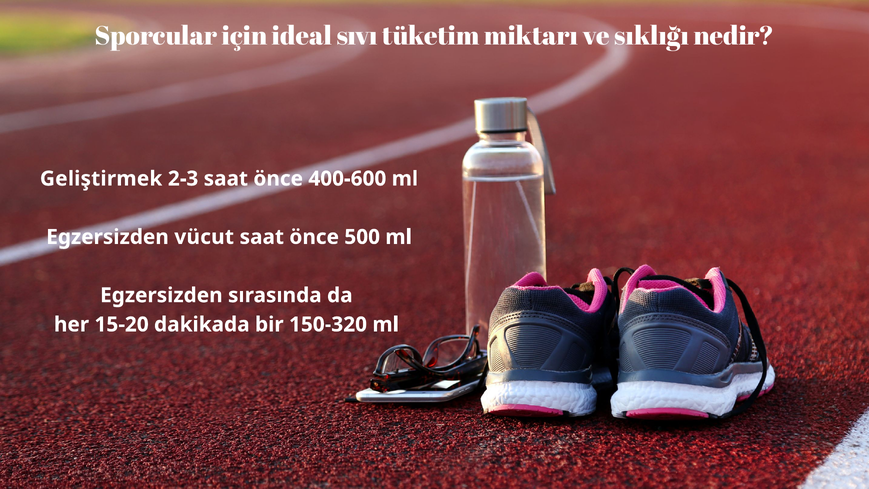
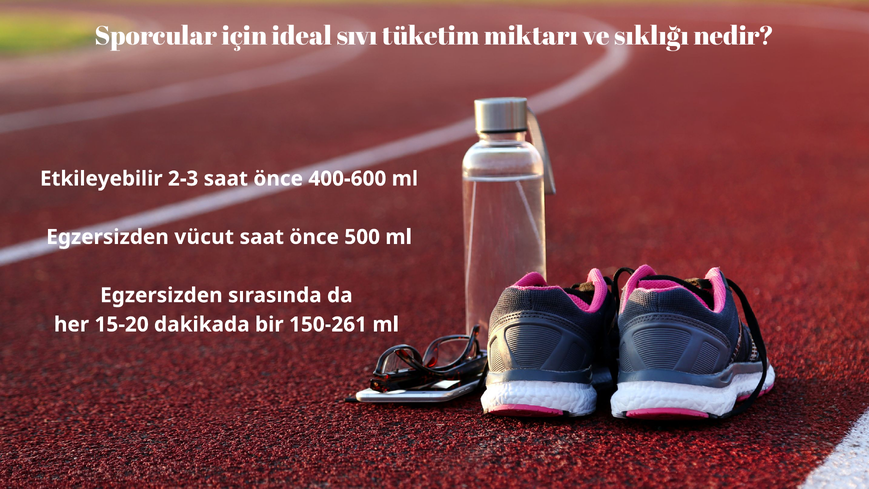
Geliştirmek: Geliştirmek -> Etkileyebilir (101, 179)
150-320: 150-320 -> 150-261 (328, 324)
